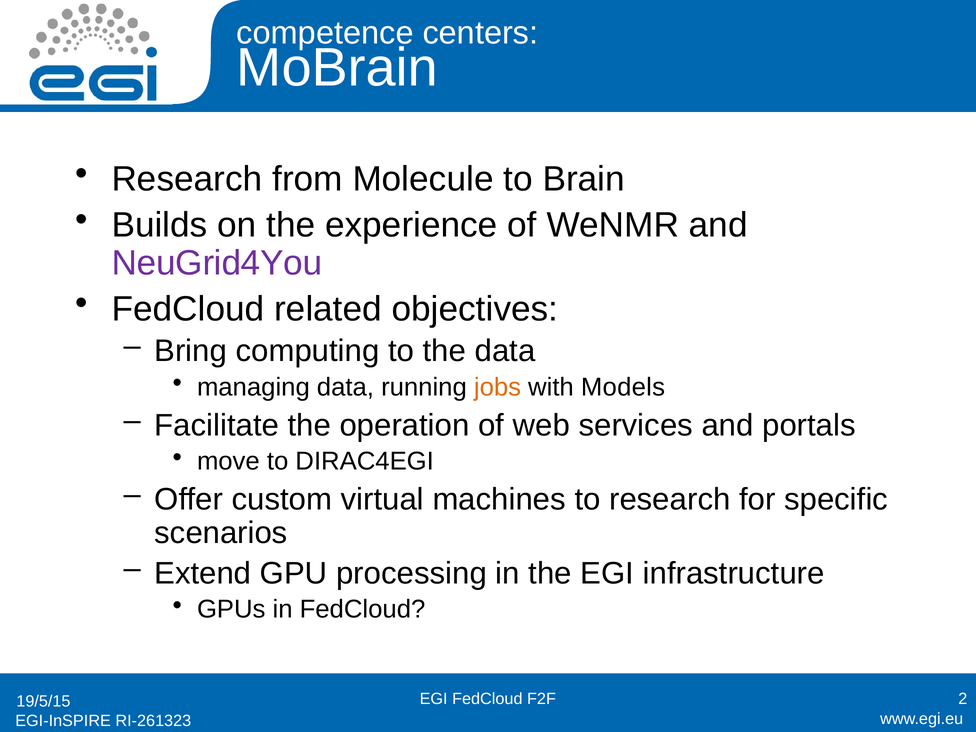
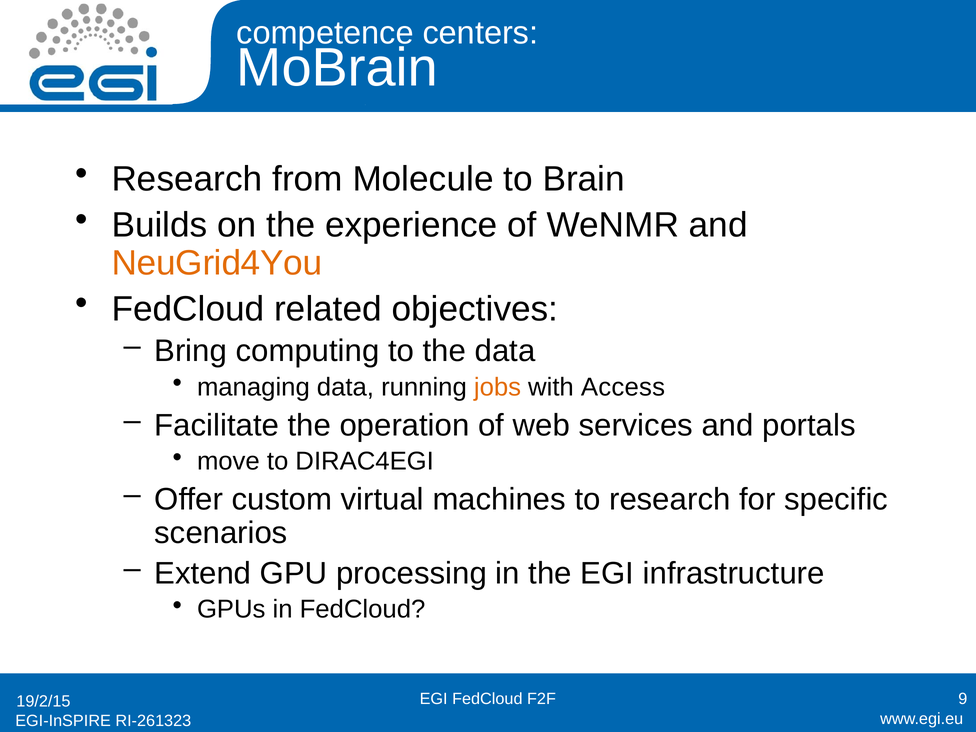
NeuGrid4You colour: purple -> orange (217, 263)
Models: Models -> Access (623, 387)
19/5/15: 19/5/15 -> 19/2/15 (43, 701)
2: 2 -> 9 (963, 699)
